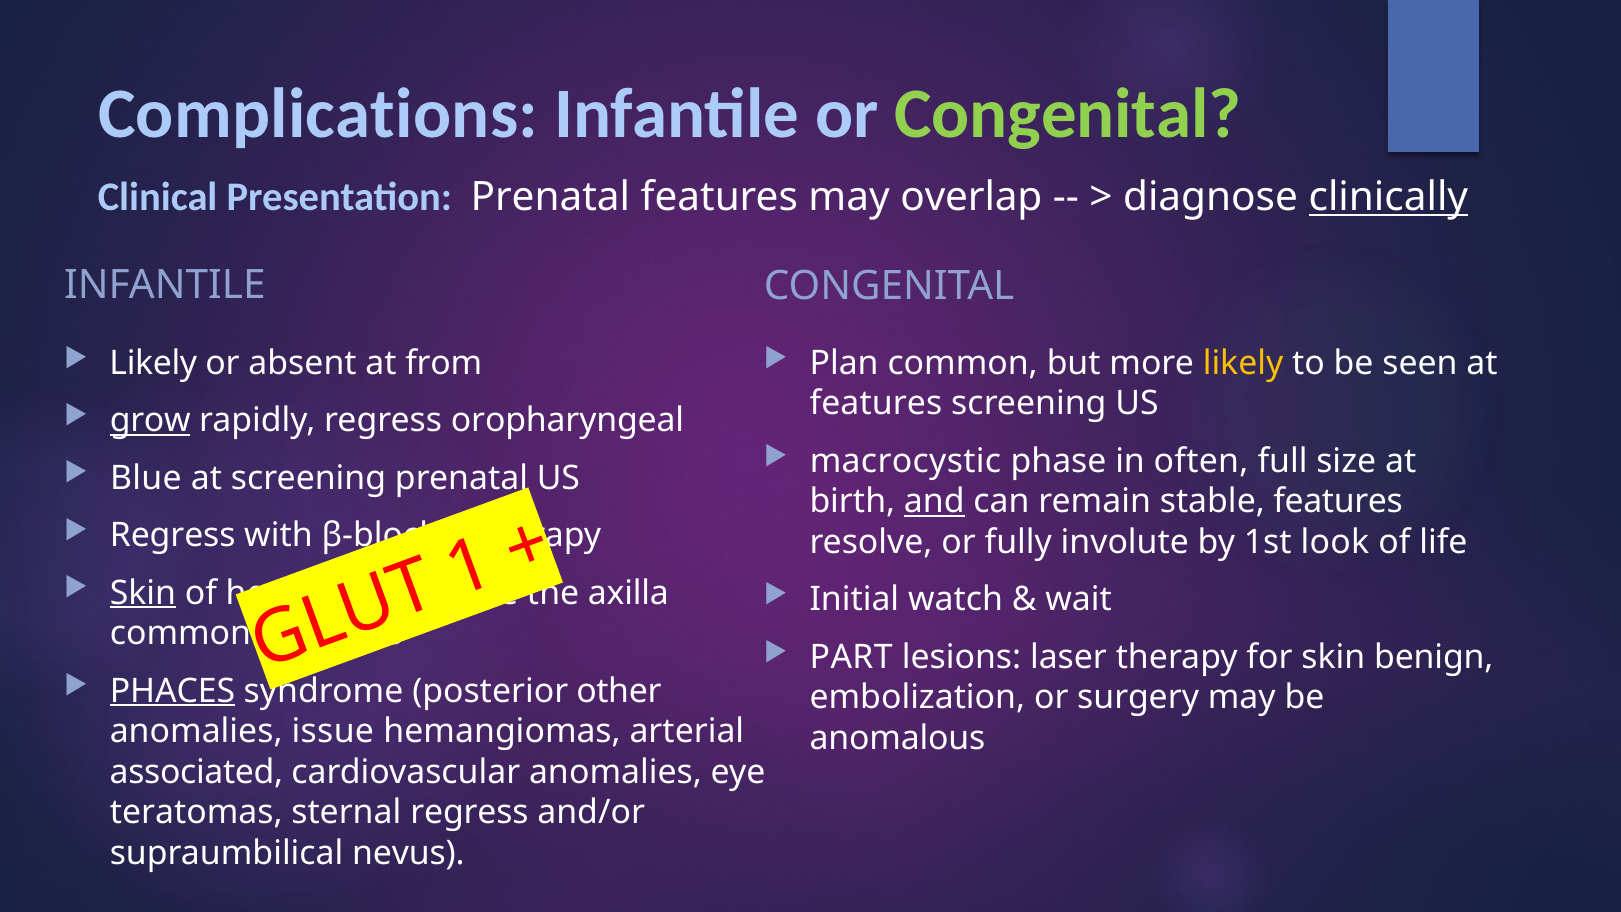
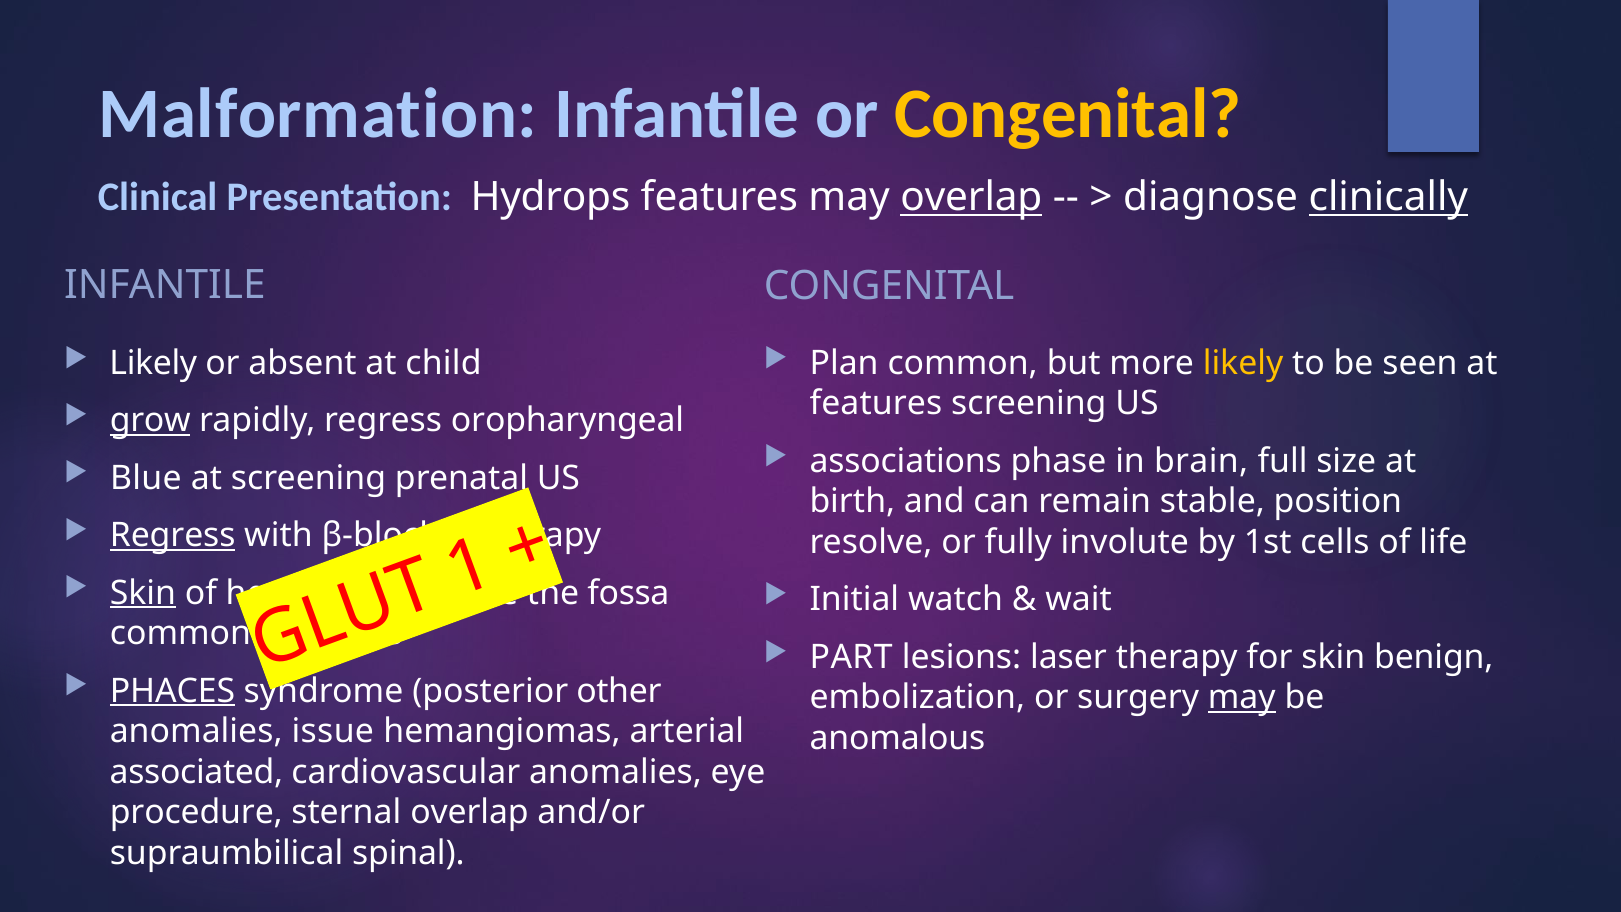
Complications: Complications -> Malformation (318, 114)
Congenital colour: light green -> yellow (1068, 114)
Presentation Prenatal: Prenatal -> Hydrops (550, 197)
overlap underline: none -> present (971, 197)
from: from -> child (444, 363)
macrocystic: macrocystic -> associations (906, 461)
often: often -> brain (1201, 461)
and underline: present -> none (934, 502)
stable features: features -> position (1338, 502)
Regress underline: none -> present (173, 535)
look: look -> cells (1335, 542)
axilla: axilla -> fossa (628, 593)
may underline: none -> present (1242, 698)
teratomas: teratomas -> procedure (196, 812)
sternal regress: regress -> overlap (469, 812)
nevus: nevus -> spinal (408, 853)
